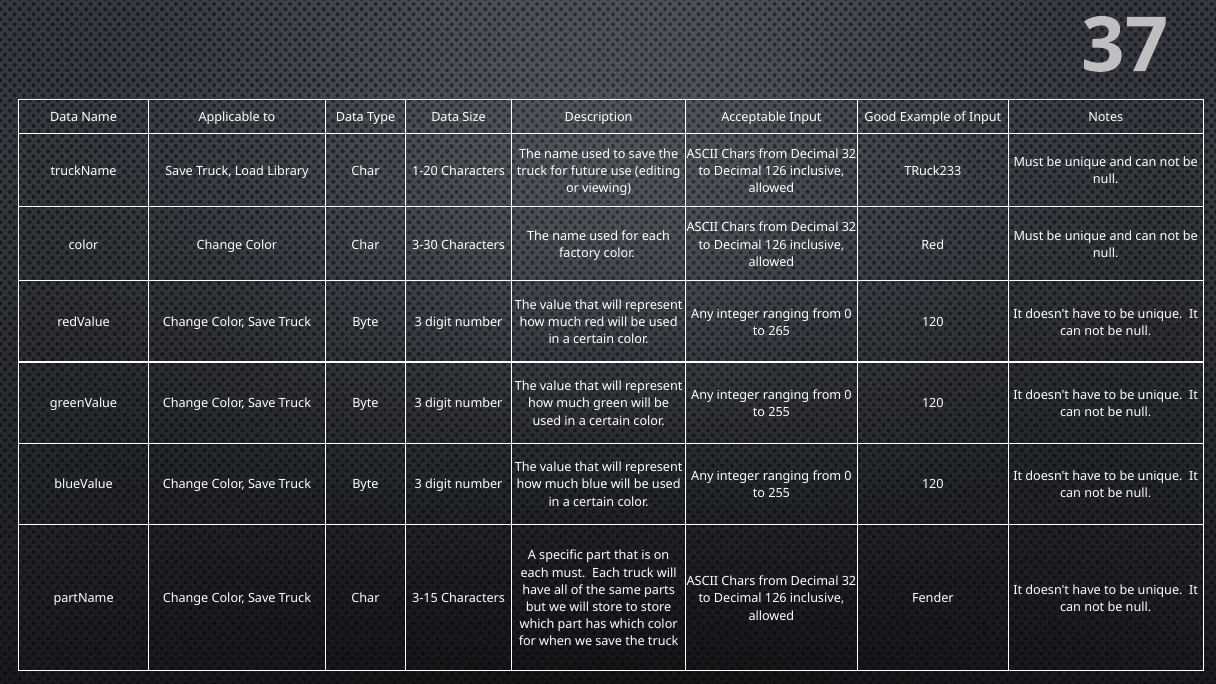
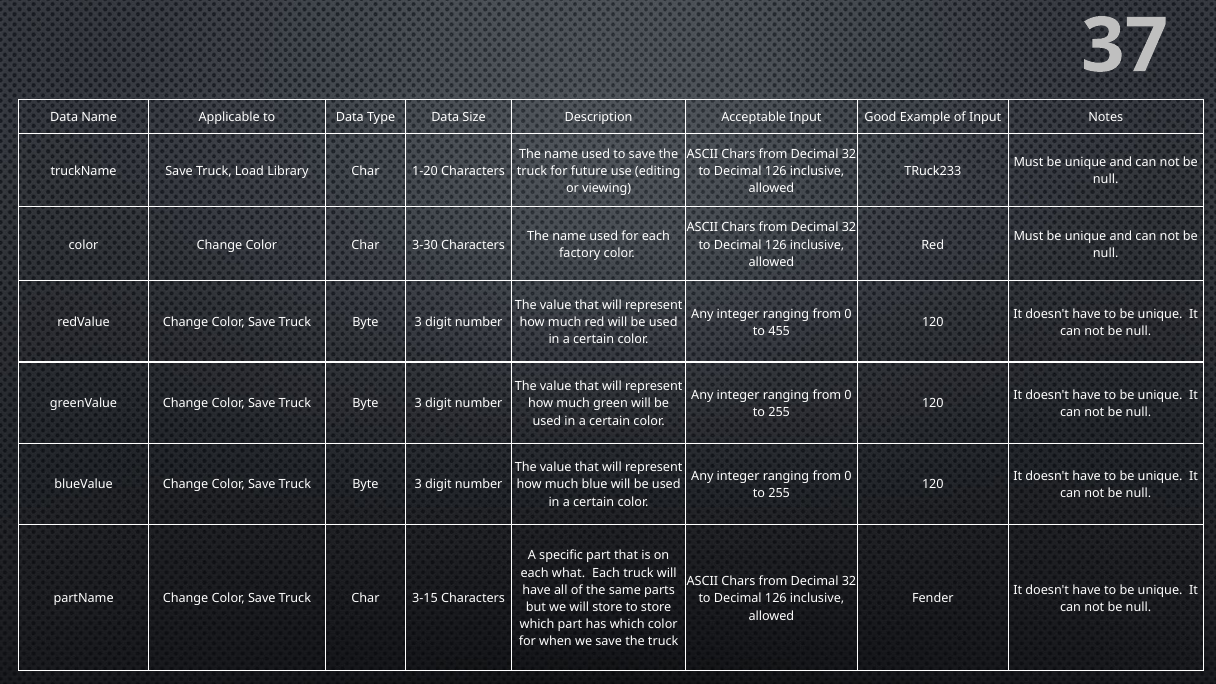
265: 265 -> 455 (779, 331)
each must: must -> what (569, 573)
